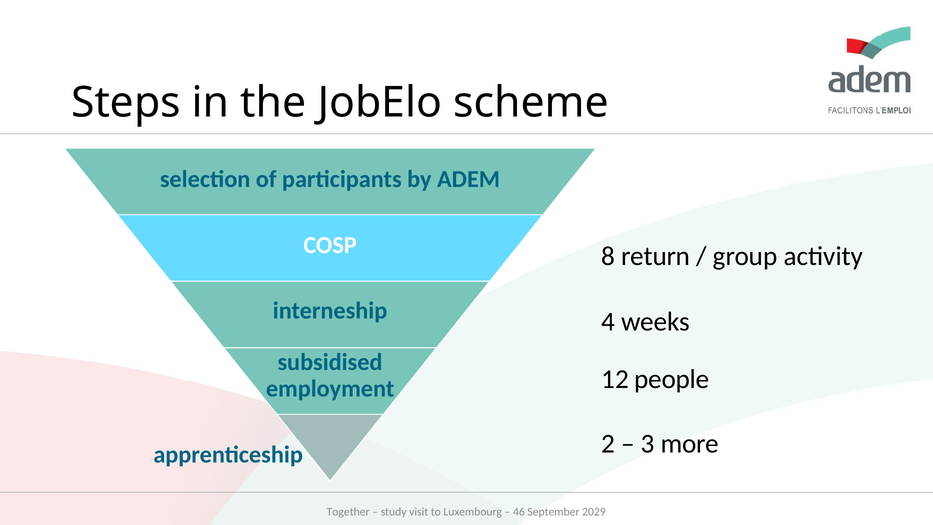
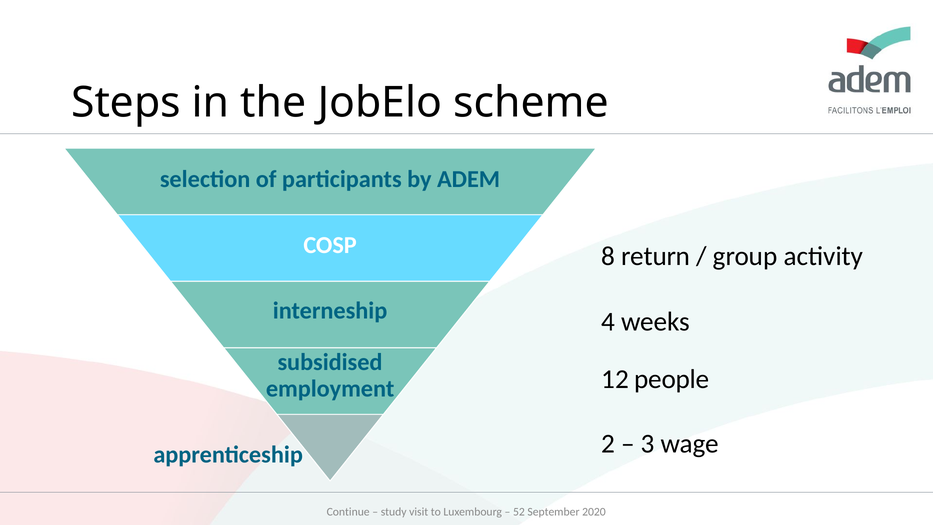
more: more -> wage (690, 444)
Together: Together -> Continue (348, 512)
46: 46 -> 52 (519, 512)
2029: 2029 -> 2020 (594, 512)
